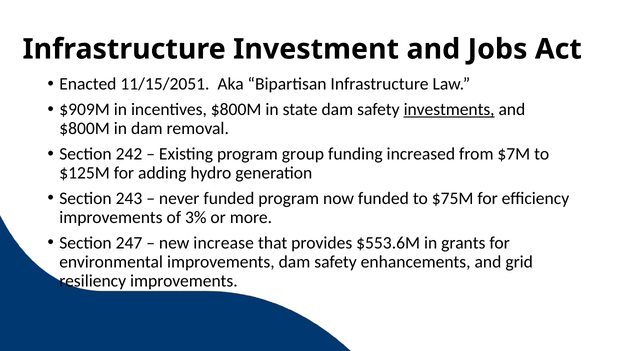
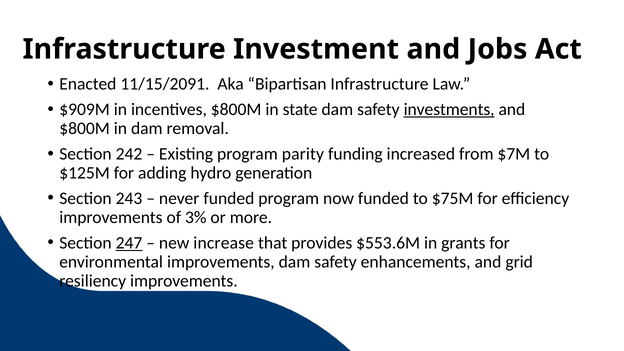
11/15/2051: 11/15/2051 -> 11/15/2091 (165, 84)
group: group -> parity (303, 154)
247 underline: none -> present (129, 243)
